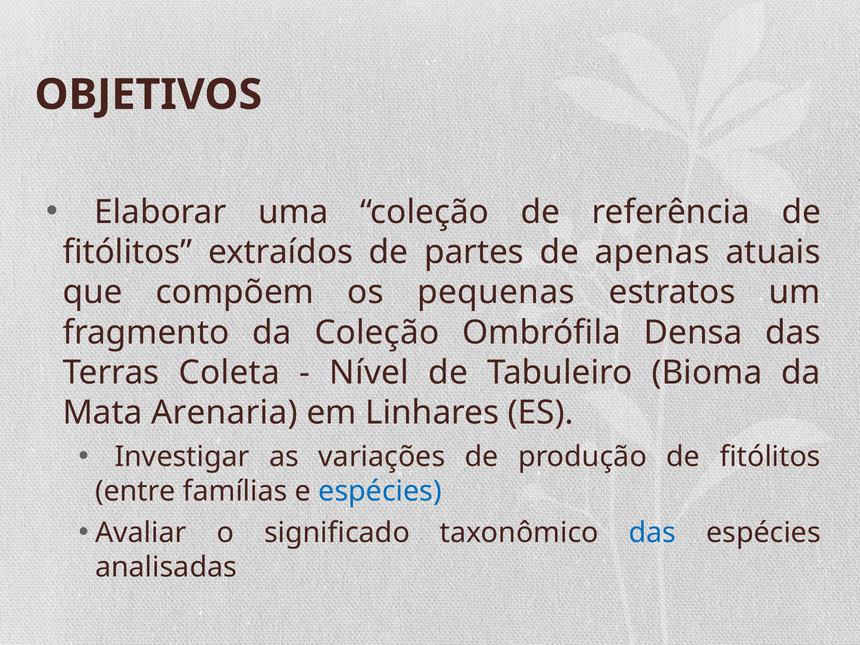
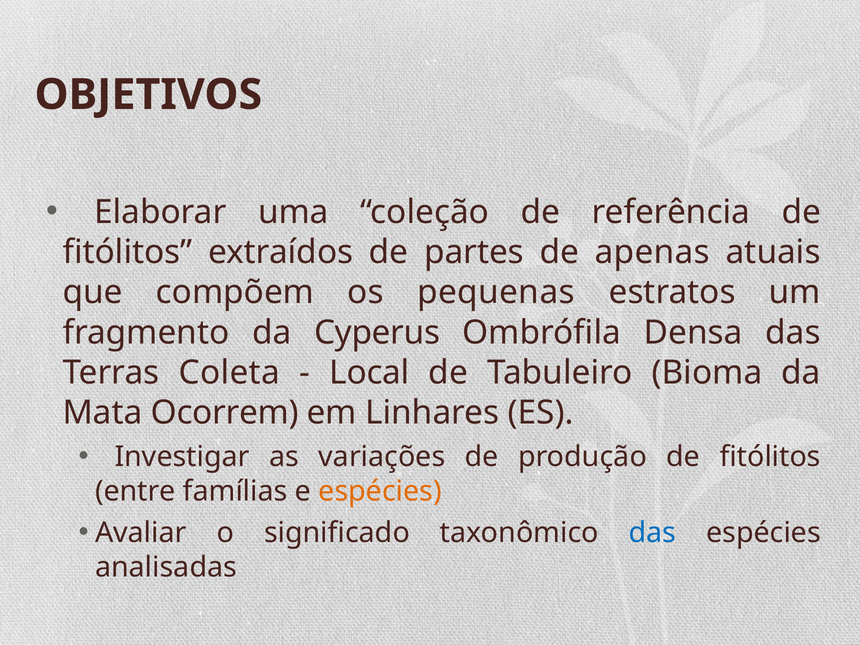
da Coleção: Coleção -> Cyperus (377, 332)
Nível: Nível -> Local (370, 373)
Arenaria: Arenaria -> Ocorrem (225, 413)
espécies colour: blue -> orange (380, 491)
